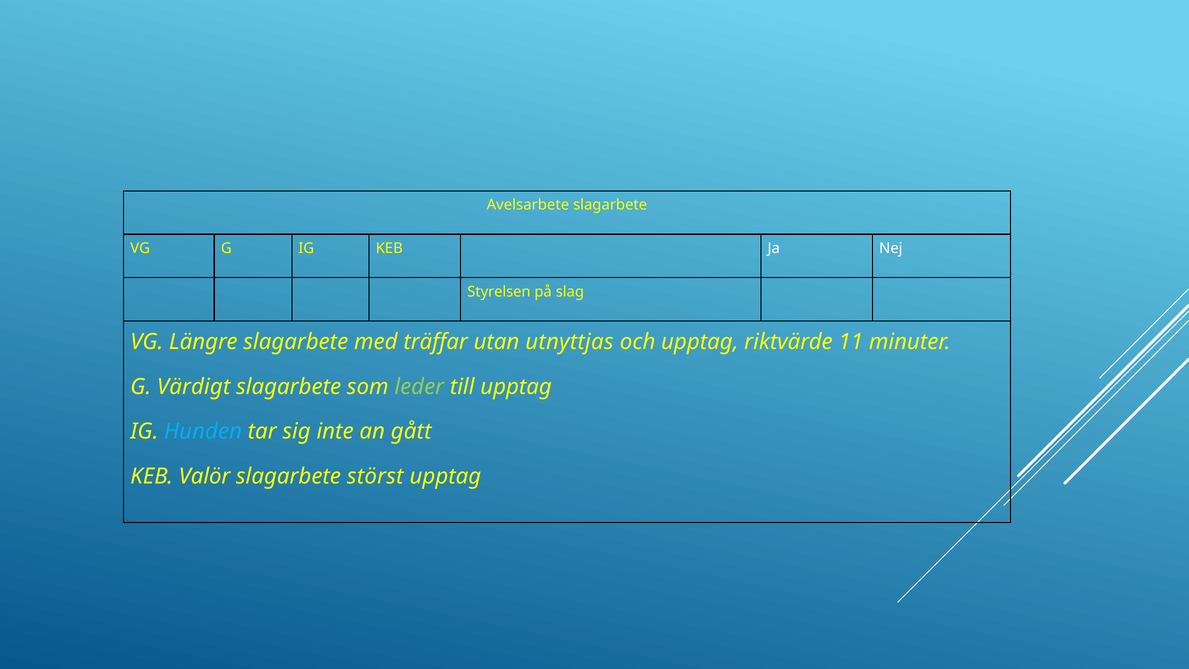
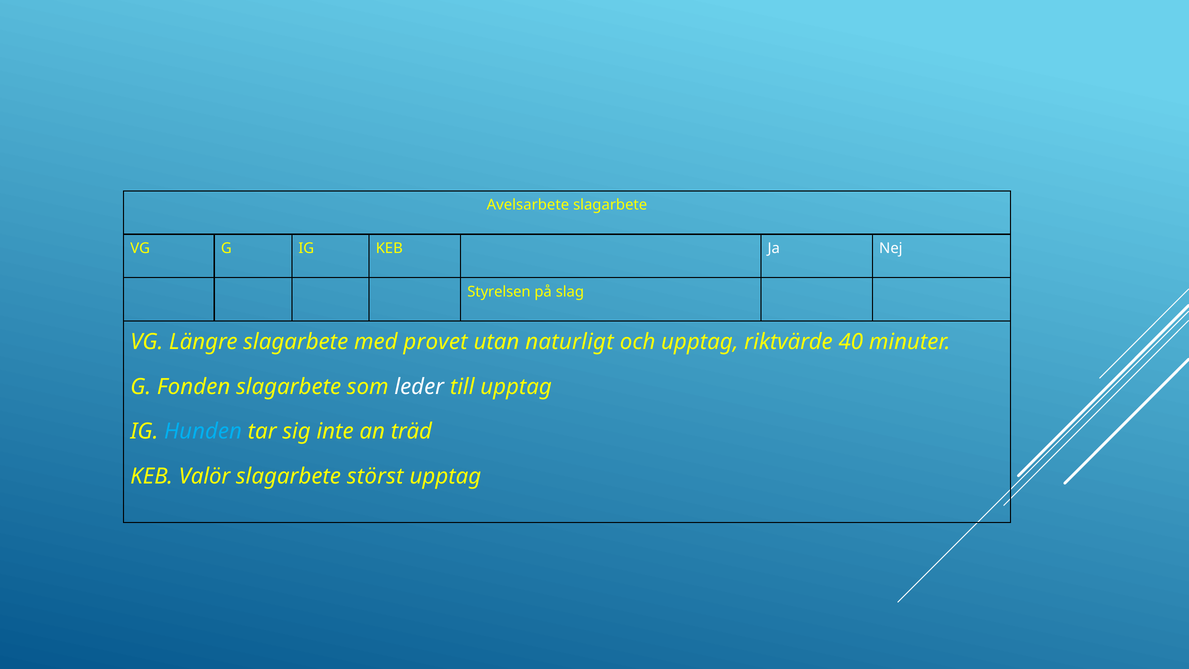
träffar: träffar -> provet (436, 342)
utnyttjas: utnyttjas -> naturligt (569, 342)
11: 11 -> 40 (851, 342)
Värdigt: Värdigt -> Fonden (194, 387)
leder colour: light green -> white (419, 387)
gått: gått -> träd (411, 431)
